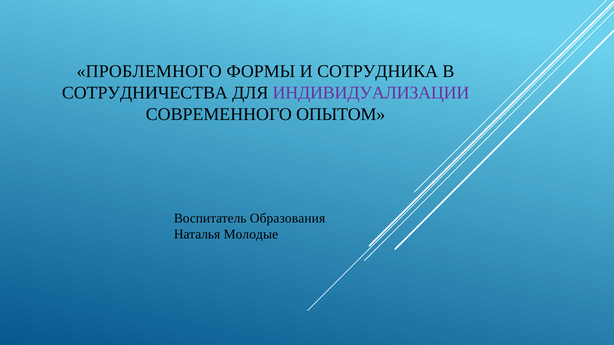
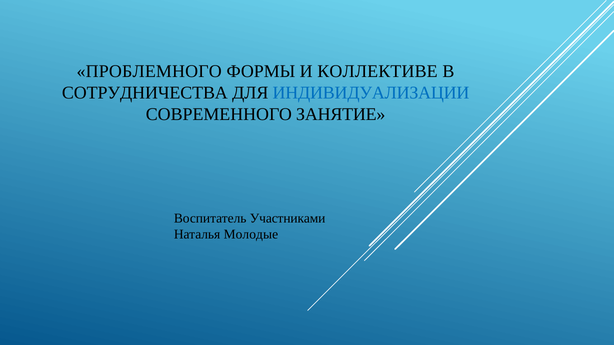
СОТРУДНИКА: СОТРУДНИКА -> КОЛЛЕКТИВЕ (378, 71)
ИНДИВИДУАЛИЗАЦИИ colour: purple -> blue (371, 93)
ОПЫТОМ: ОПЫТОМ -> ЗАНЯТИЕ (341, 114)
Образования: Образования -> Участниками (288, 219)
